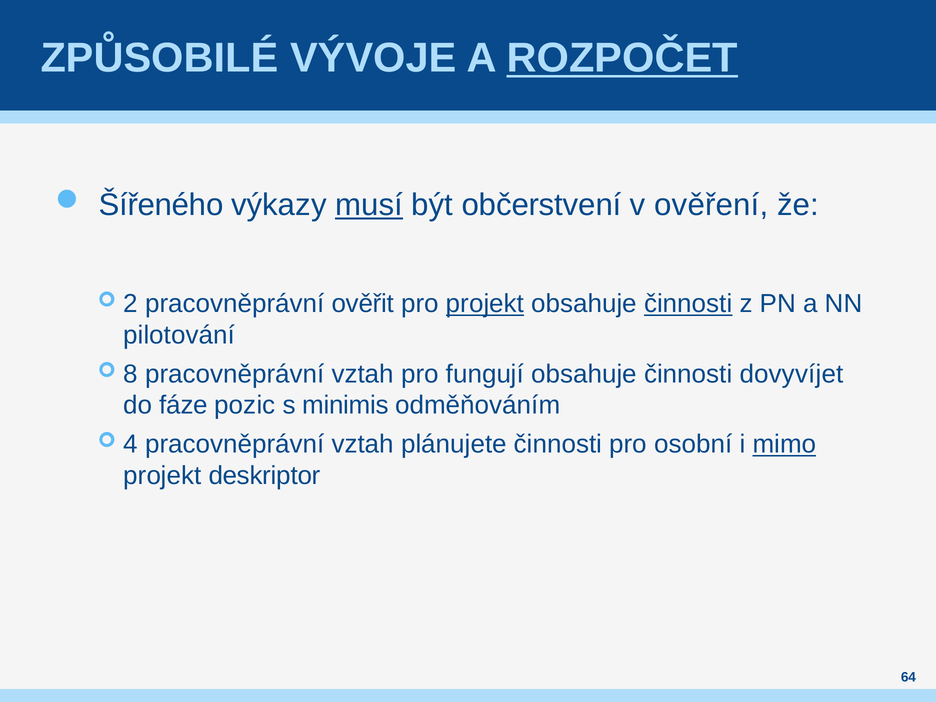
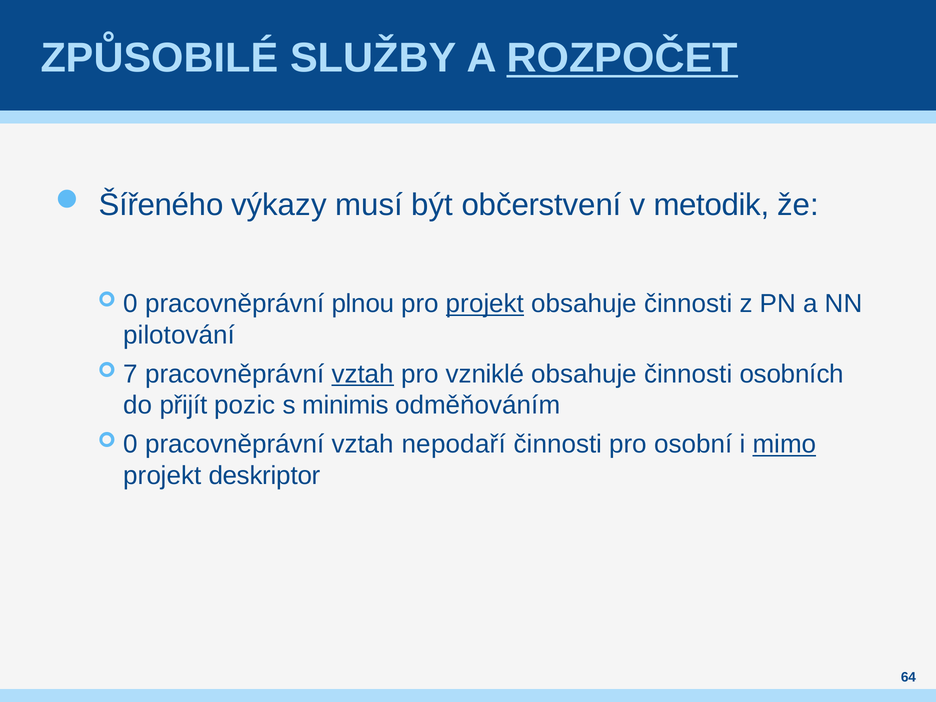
VÝVOJE: VÝVOJE -> SLUŽBY (373, 58)
musí underline: present -> none (369, 205)
ověření: ověření -> metodik (712, 205)
2: 2 -> 0 (131, 304)
ověřit: ověřit -> plnou (363, 304)
činnosti underline: present -> none (688, 304)
8: 8 -> 7 (131, 374)
vztah underline: none -> present (363, 374)
fungují: fungují -> vzniklé (485, 374)
dovyvíjet: dovyvíjet -> osobních (792, 374)
fáze: fáze -> přijít (184, 405)
4: 4 -> 0 (131, 444)
plánujete: plánujete -> nepodaří (454, 444)
